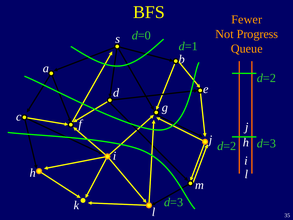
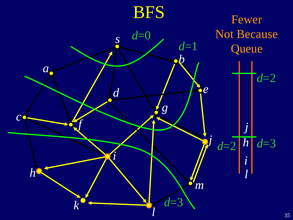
Progress: Progress -> Because (257, 34)
